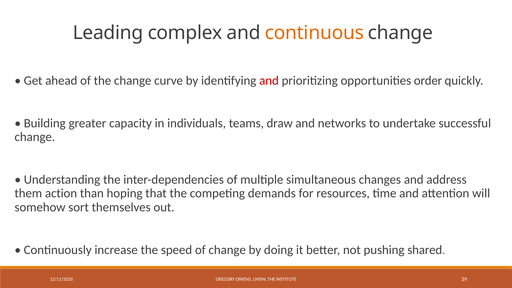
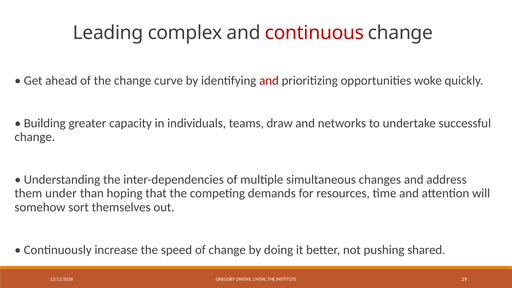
continuous colour: orange -> red (314, 33)
order: order -> woke (428, 81)
action: action -> under (61, 193)
